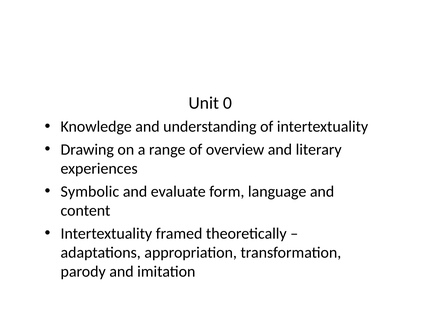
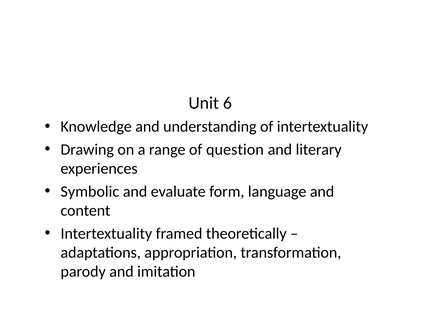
0: 0 -> 6 (227, 103)
overview: overview -> question (235, 150)
